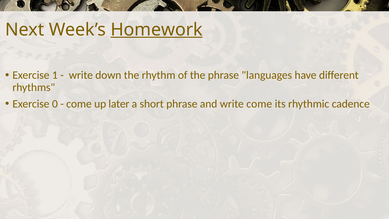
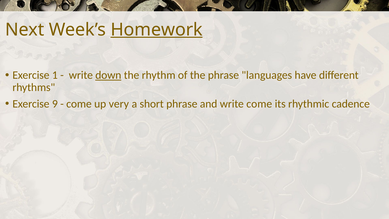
down underline: none -> present (108, 75)
0: 0 -> 9 (55, 104)
later: later -> very (119, 104)
